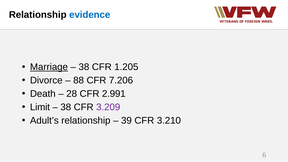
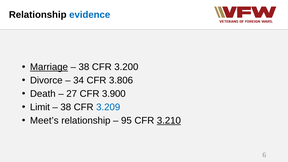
1.205: 1.205 -> 3.200 (126, 67)
88: 88 -> 34 (79, 80)
7.206: 7.206 -> 3.806 (121, 80)
28: 28 -> 27 (72, 94)
2.991: 2.991 -> 3.900 (114, 94)
3.209 colour: purple -> blue (108, 107)
Adult’s: Adult’s -> Meet’s (44, 121)
39: 39 -> 95 (126, 121)
3.210 underline: none -> present (169, 121)
